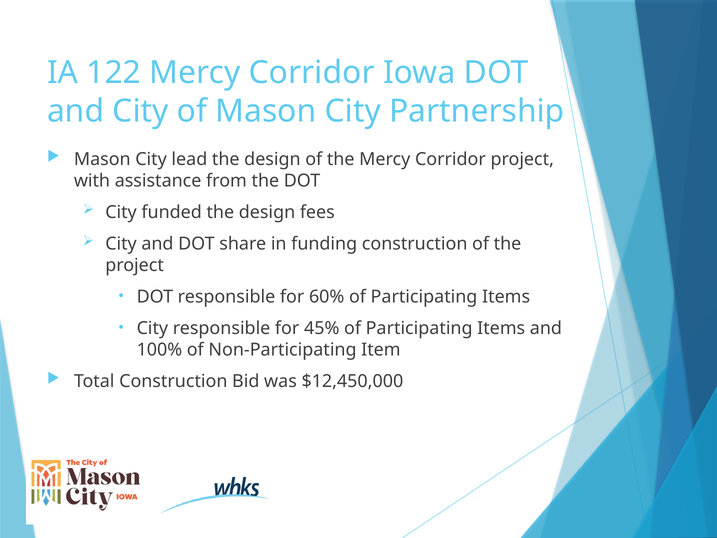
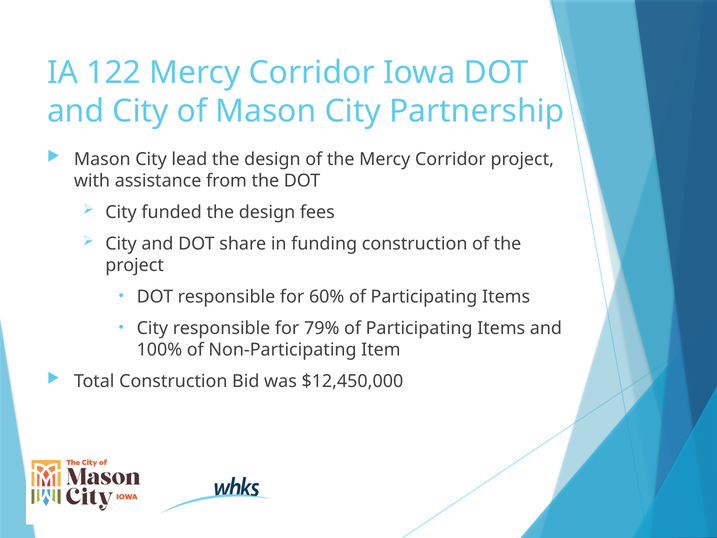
45%: 45% -> 79% (322, 328)
